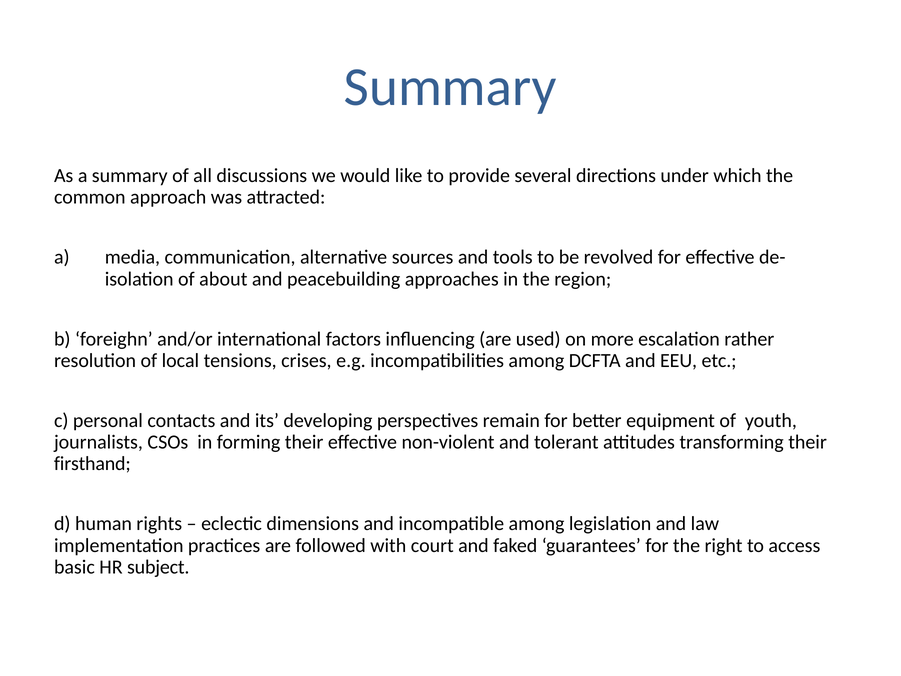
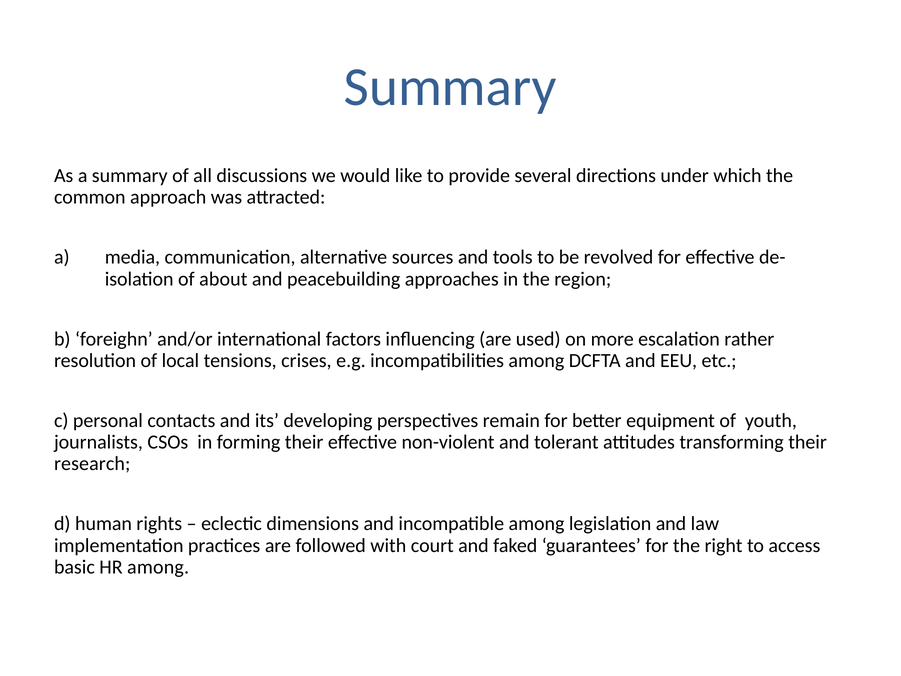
firsthand: firsthand -> research (92, 464)
HR subject: subject -> among (158, 567)
